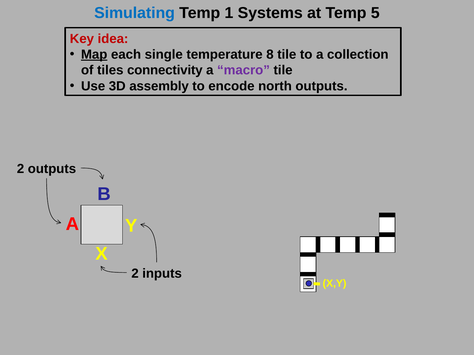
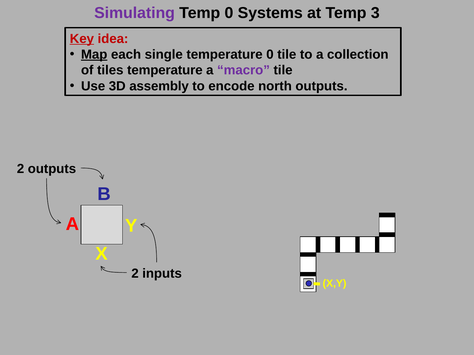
Simulating colour: blue -> purple (135, 13)
Temp 1: 1 -> 0 (229, 13)
5: 5 -> 3 (375, 13)
Key underline: none -> present (82, 39)
temperature 8: 8 -> 0 (270, 55)
tiles connectivity: connectivity -> temperature (165, 70)
